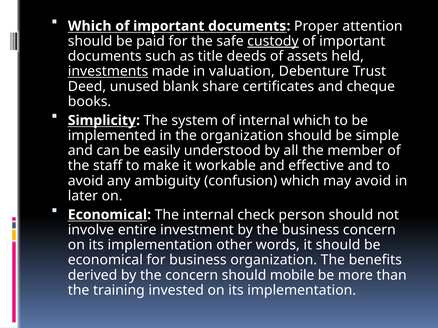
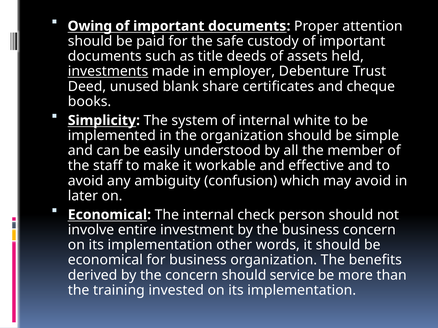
Which: Which -> Owing (90, 26)
custody underline: present -> none (273, 41)
valuation: valuation -> employer (242, 71)
internal which: which -> white (312, 121)
mobile: mobile -> service (292, 275)
